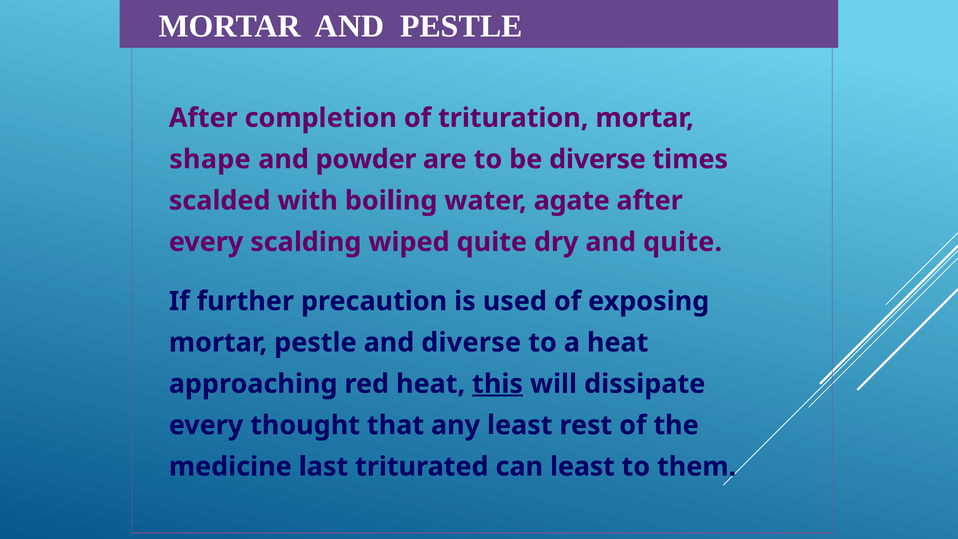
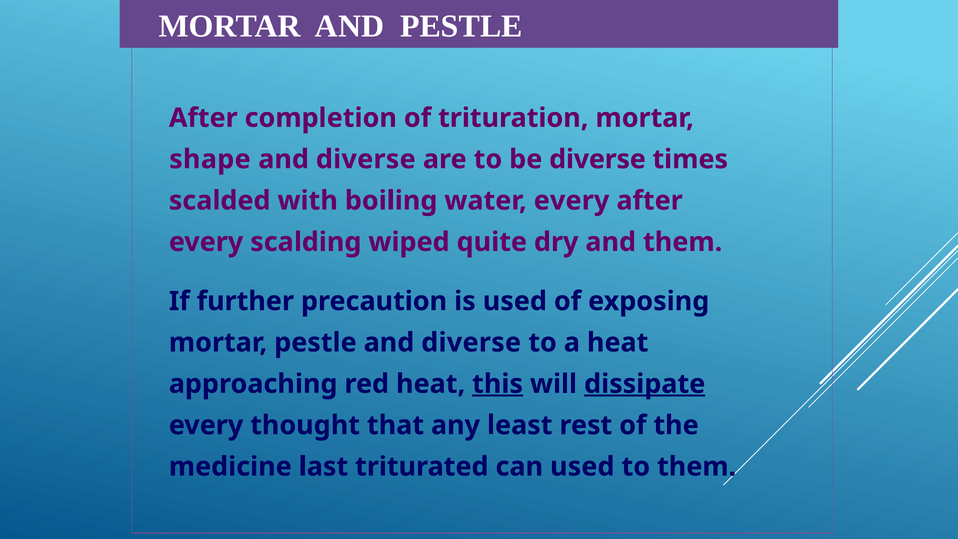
powder: powder -> diverse (366, 159)
water agate: agate -> every (572, 201)
and quite: quite -> them (683, 242)
dissipate underline: none -> present (645, 384)
can least: least -> used (582, 467)
